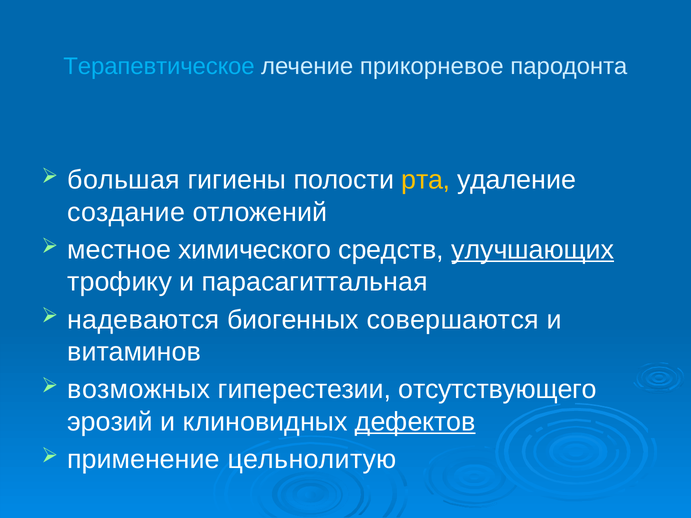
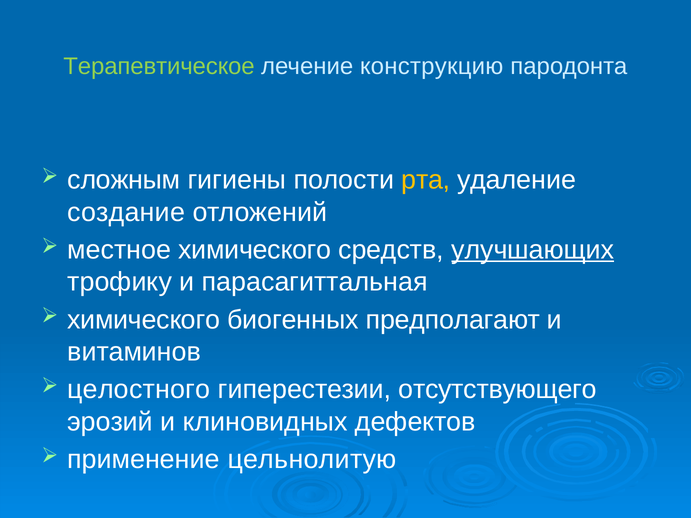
Терапевтическое colour: light blue -> light green (159, 66)
прикорневое: прикорневое -> конструкцию (432, 66)
большая: большая -> сложным (124, 180)
надеваются: надеваются -> химического (144, 320)
совершаются: совершаются -> предполагают (453, 320)
возможных: возможных -> целостного (139, 390)
дефектов underline: present -> none (415, 422)
